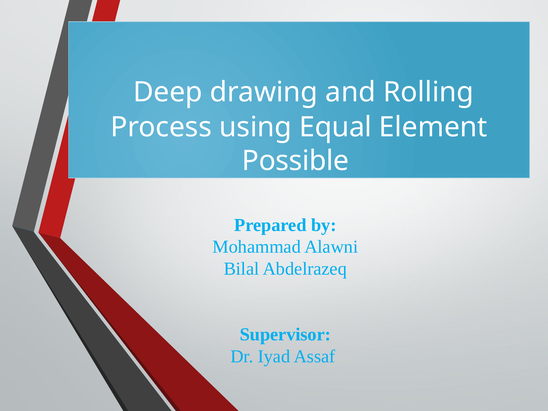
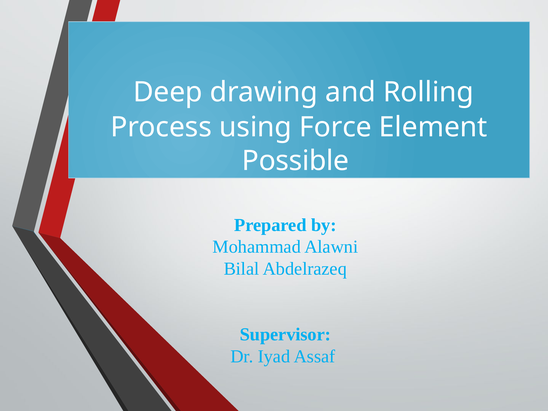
Equal: Equal -> Force (335, 127)
